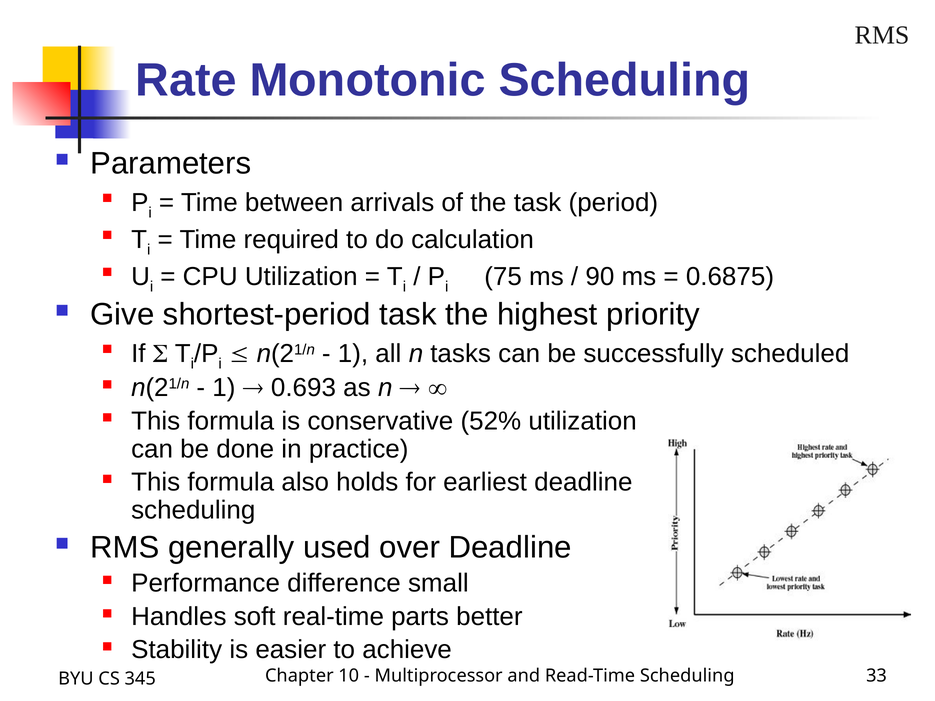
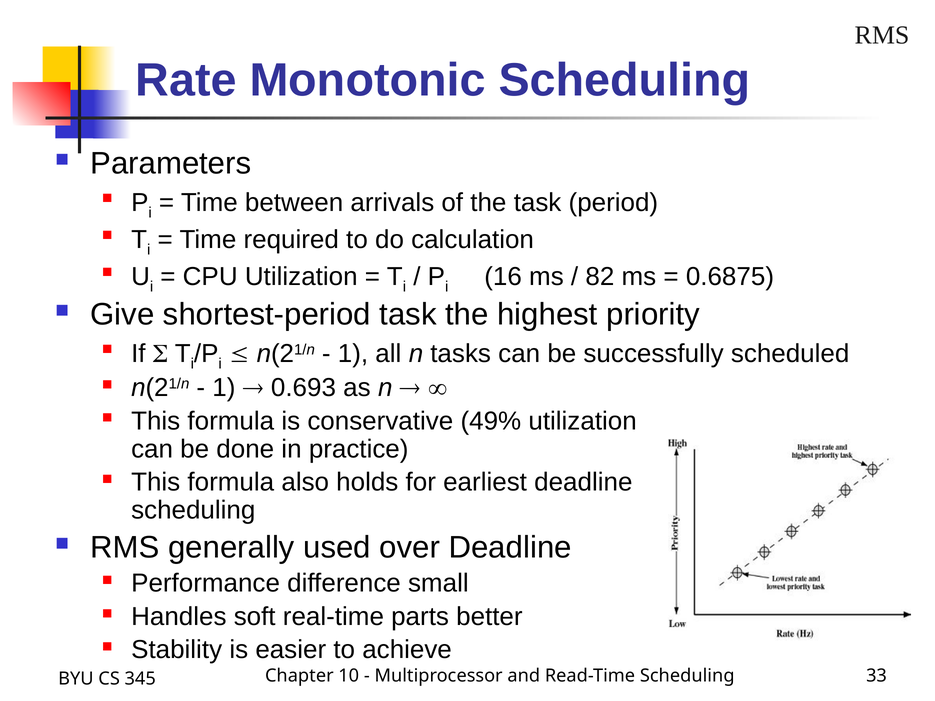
75: 75 -> 16 (503, 277)
90: 90 -> 82 (600, 277)
52%: 52% -> 49% (491, 421)
